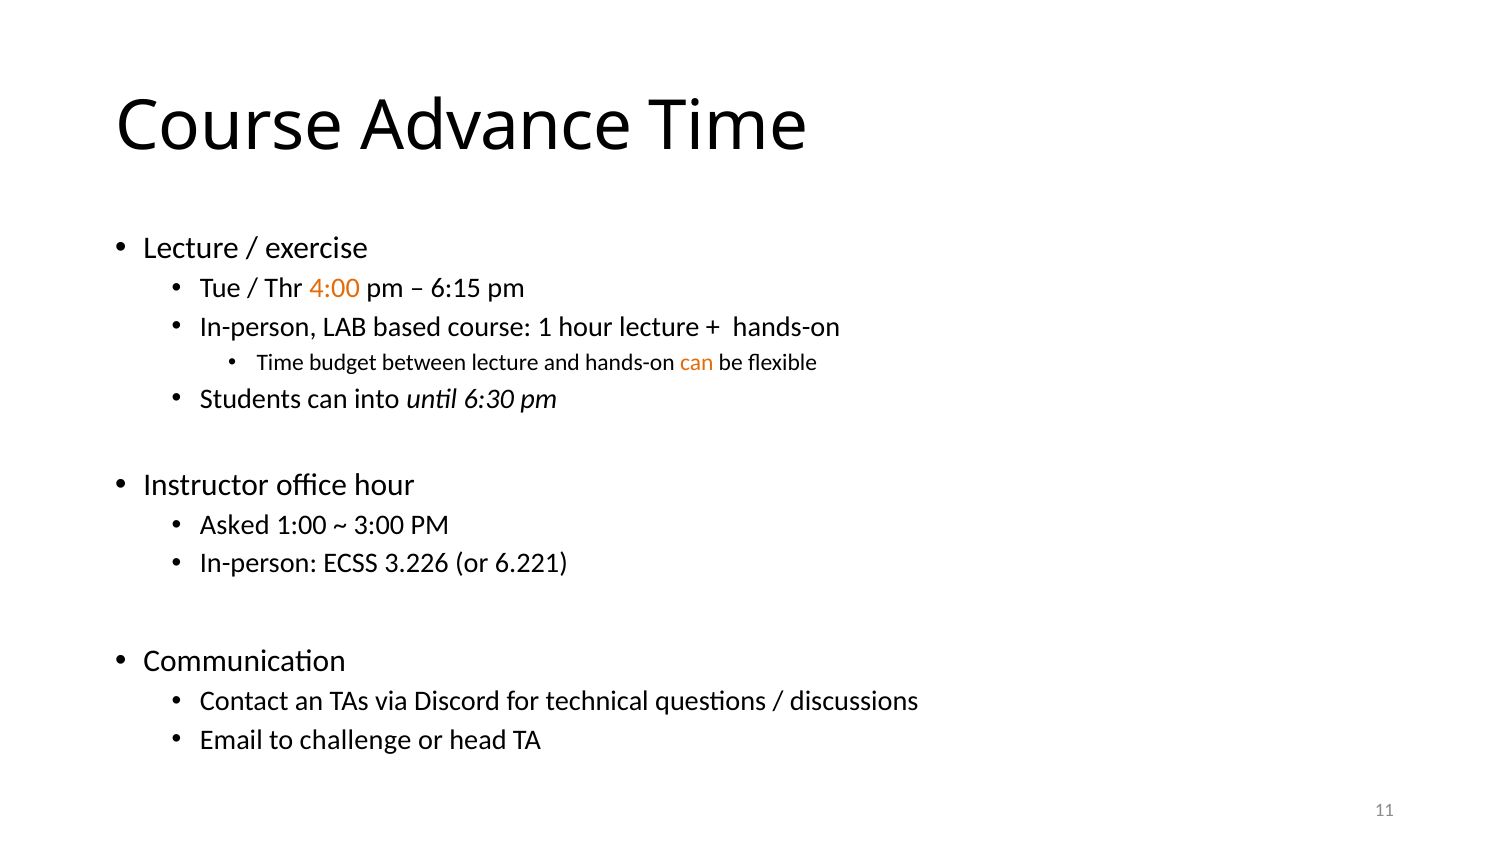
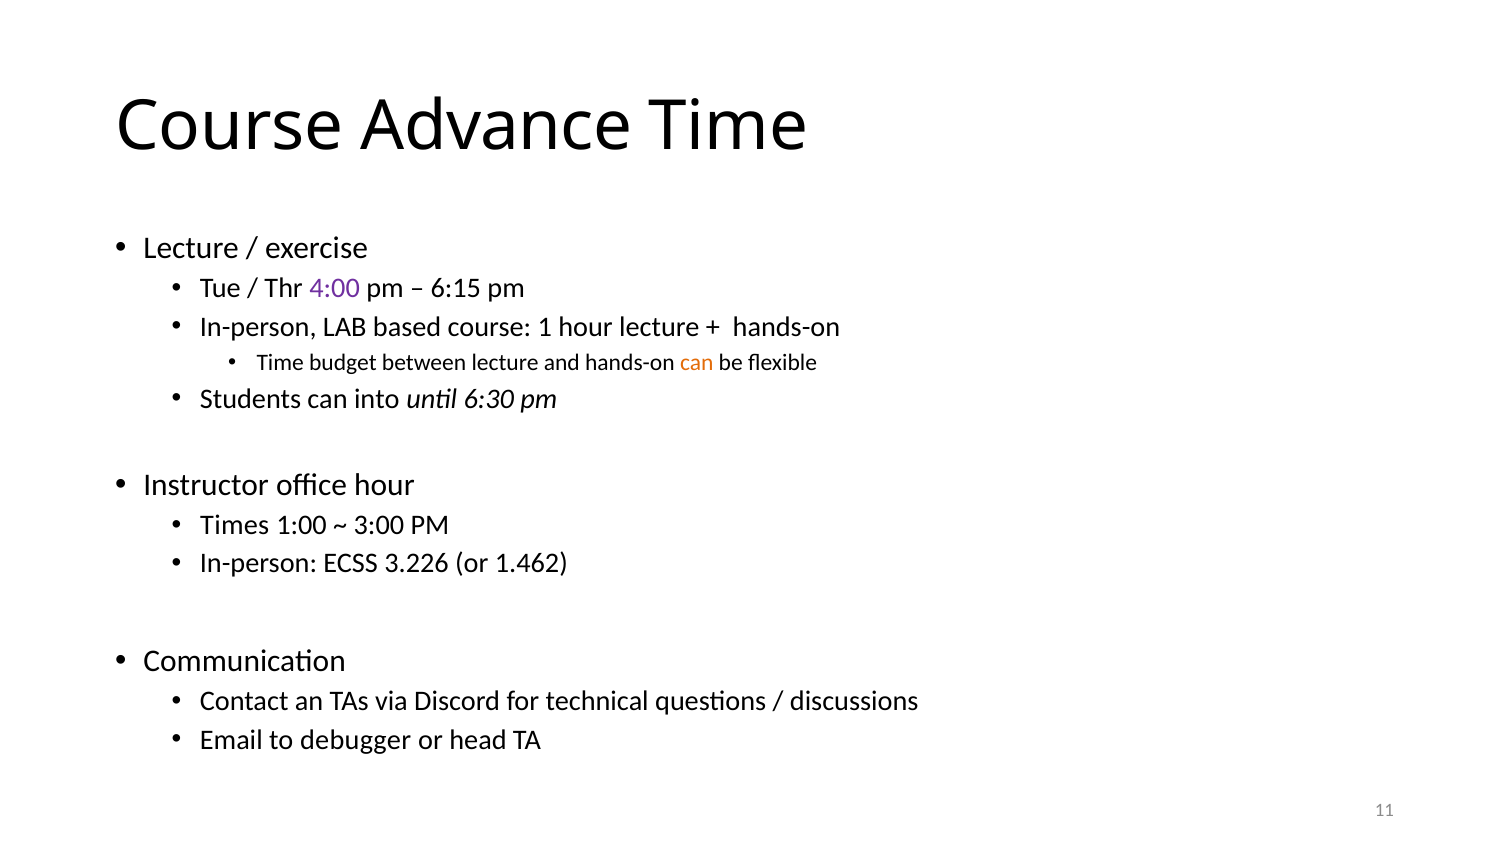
4:00 colour: orange -> purple (335, 289)
Asked: Asked -> Times (235, 525)
6.221: 6.221 -> 1.462 (531, 564)
challenge: challenge -> debugger (356, 740)
